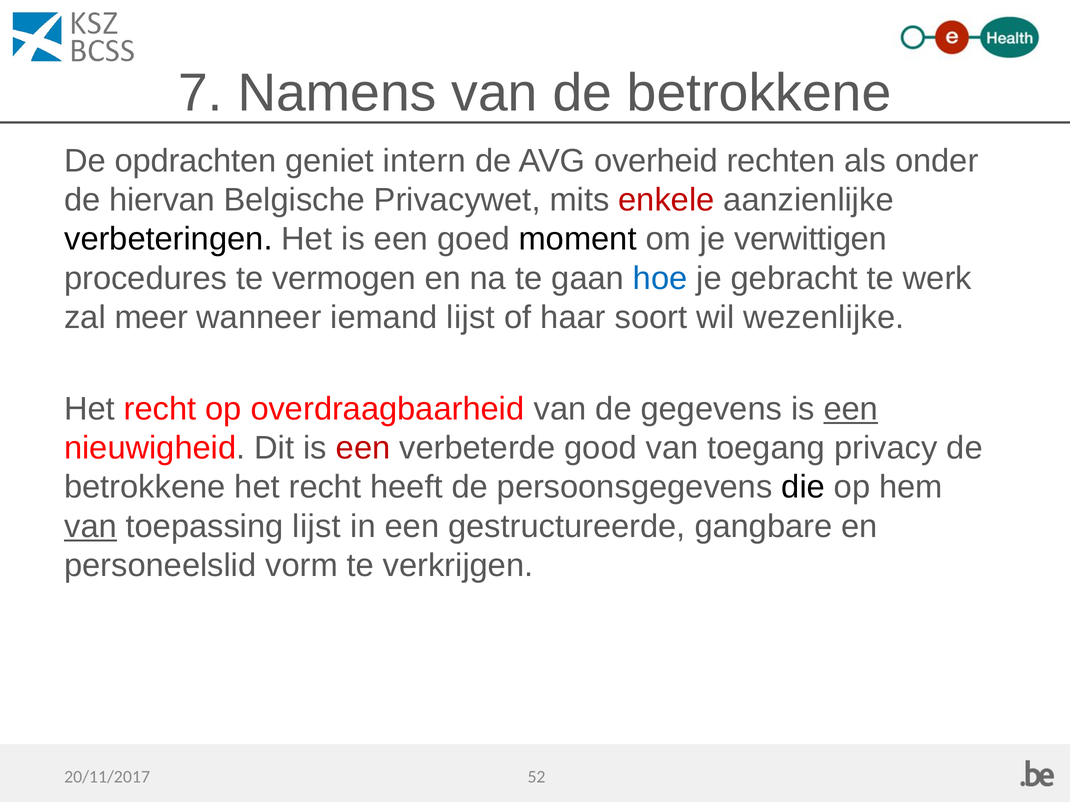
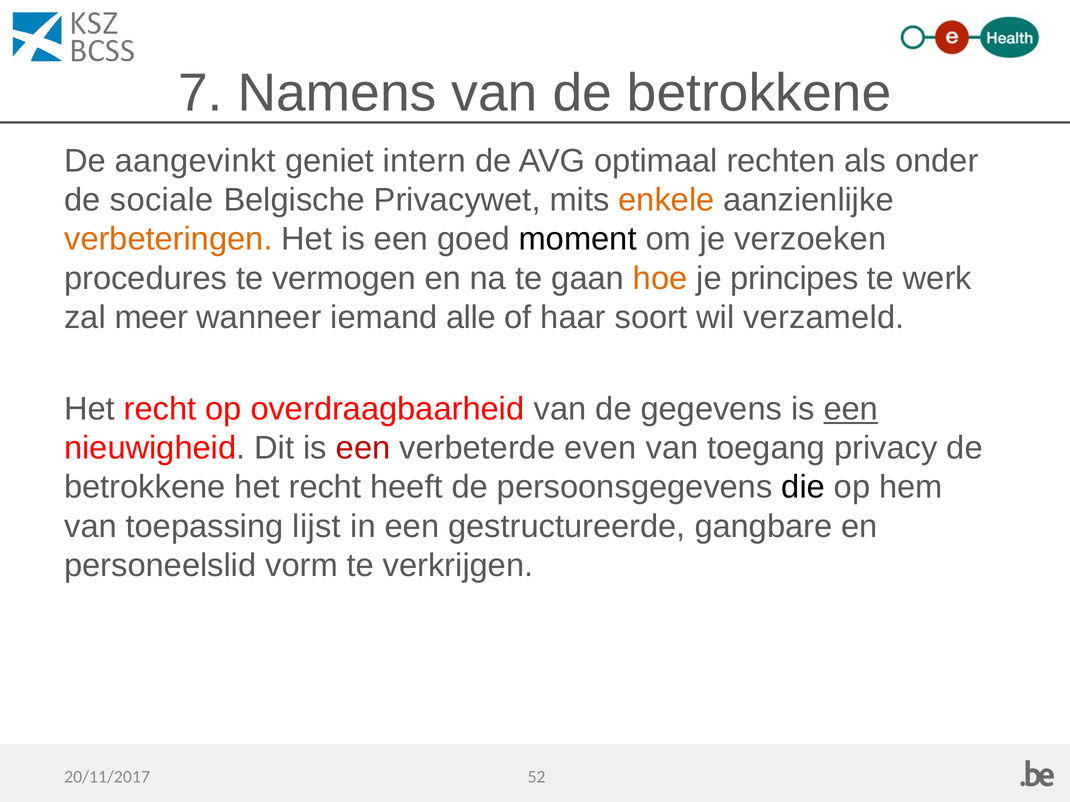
opdrachten: opdrachten -> aangevinkt (195, 161)
overheid: overheid -> optimaal (656, 161)
hiervan: hiervan -> sociale (162, 200)
enkele colour: red -> orange (666, 200)
verbeteringen colour: black -> orange (168, 239)
verwittigen: verwittigen -> verzoeken (810, 239)
hoe colour: blue -> orange (660, 279)
gebracht: gebracht -> principes (794, 279)
iemand lijst: lijst -> alle (471, 318)
wezenlijke: wezenlijke -> verzameld (824, 318)
good: good -> even (600, 448)
van underline: present -> none (91, 527)
